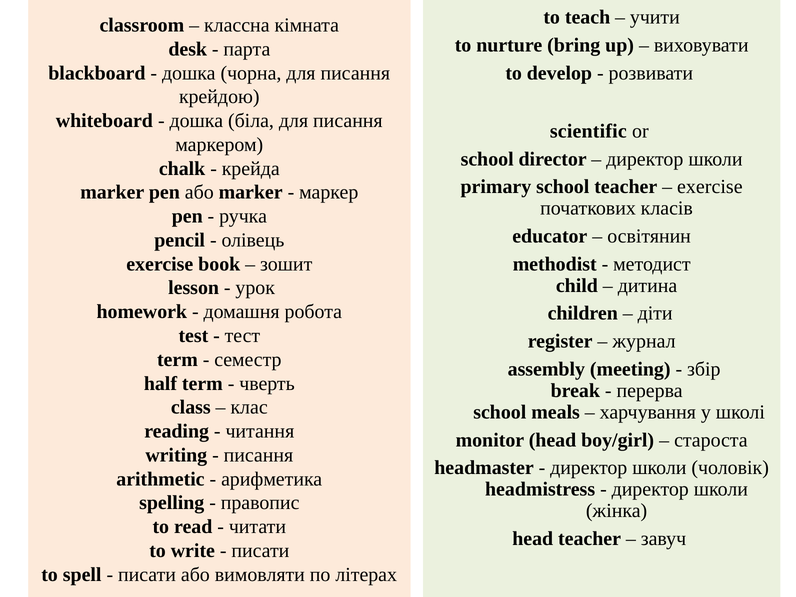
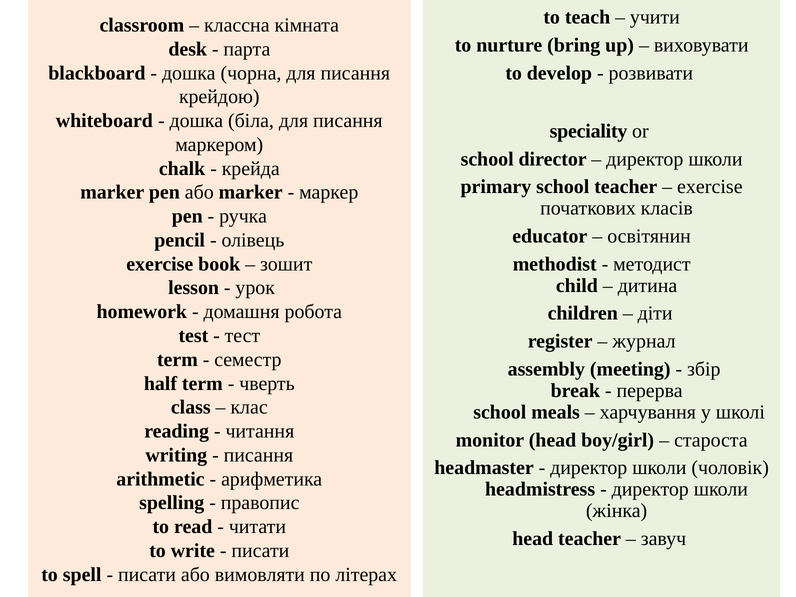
scientific: scientific -> speciality (589, 131)
